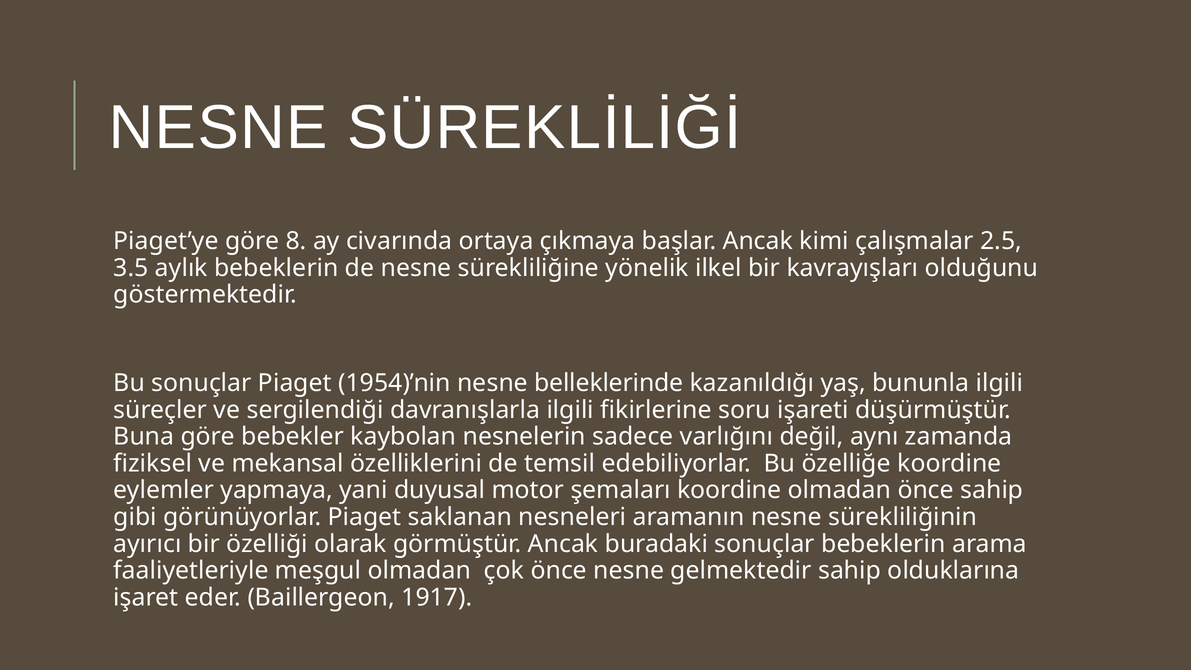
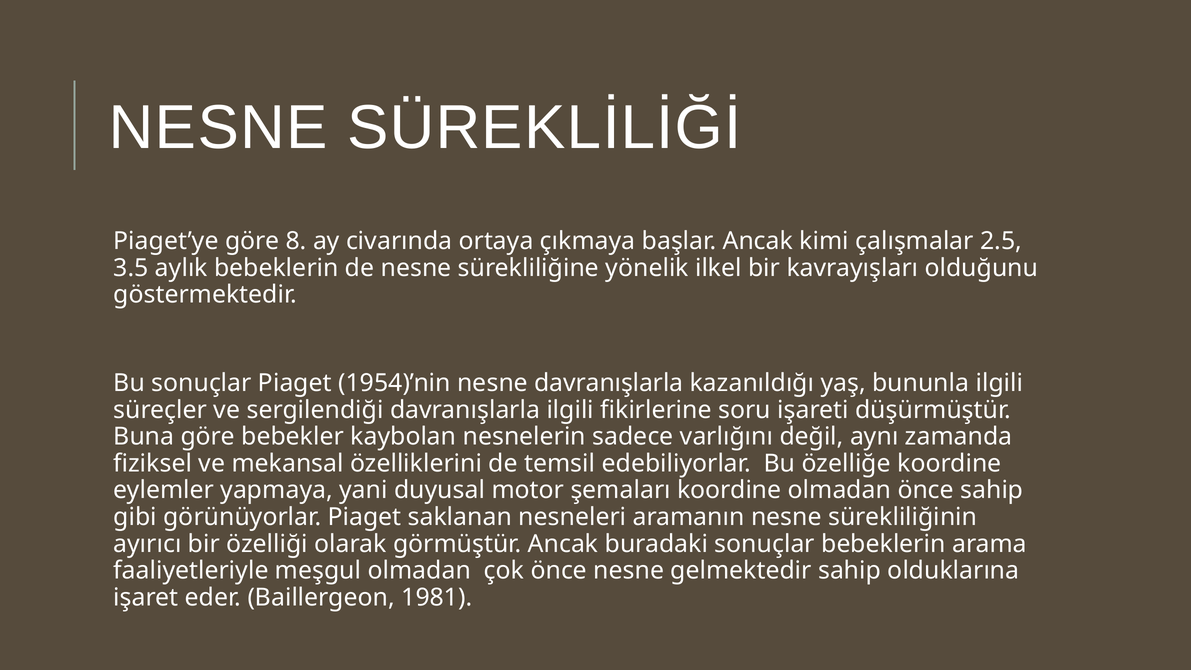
nesne belleklerinde: belleklerinde -> davranışlarla (609, 383)
1917: 1917 -> 1981 (437, 597)
